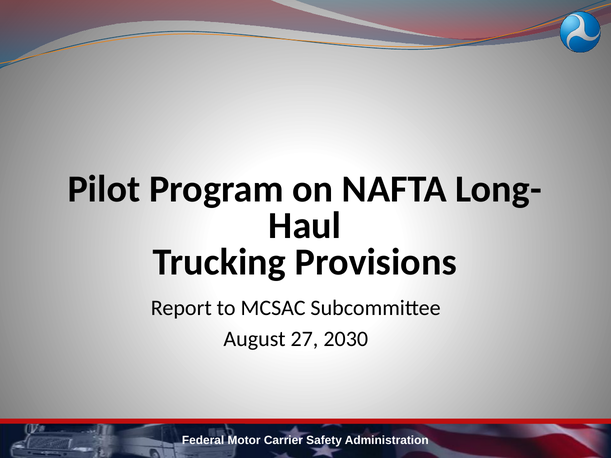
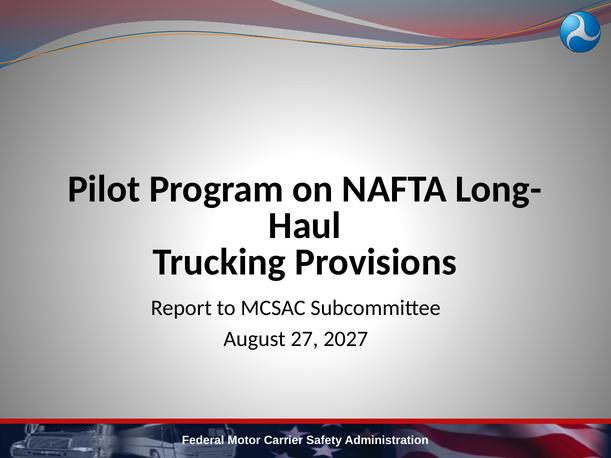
2030: 2030 -> 2027 (346, 339)
